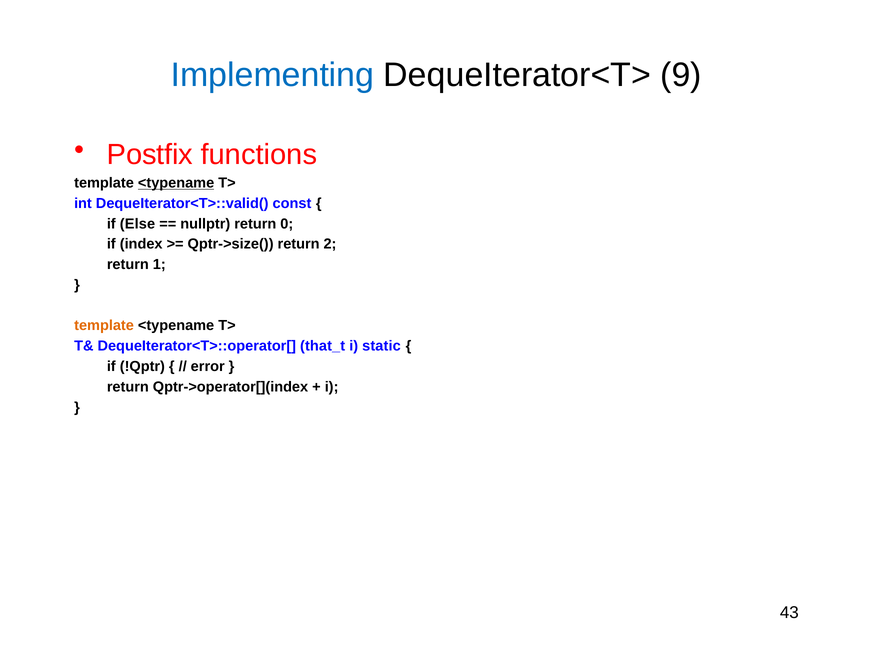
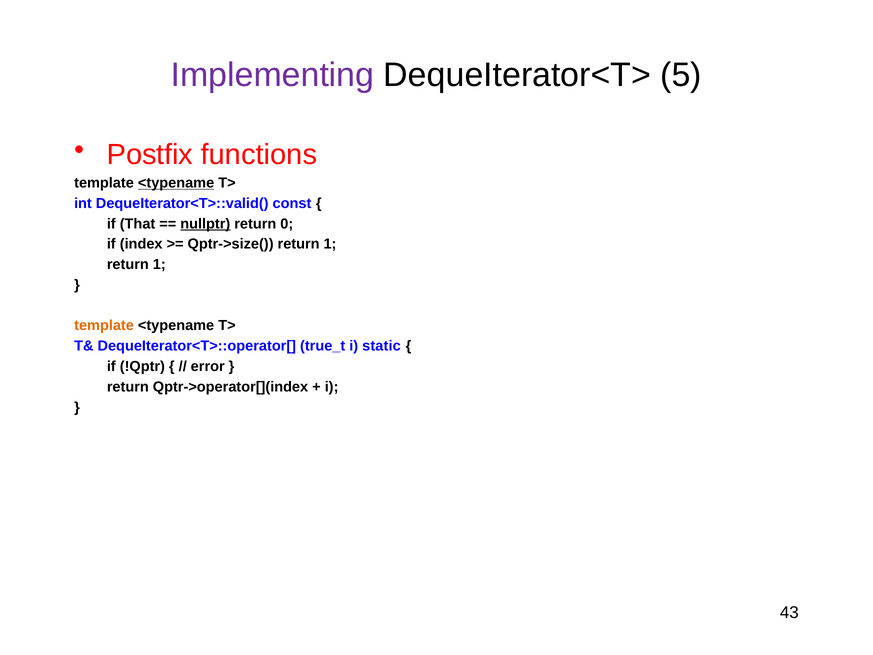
Implementing colour: blue -> purple (273, 75)
9: 9 -> 5 (681, 75)
Else: Else -> That (138, 224)
nullptr underline: none -> present (205, 224)
Qptr->size( return 2: 2 -> 1 (330, 244)
that_t: that_t -> true_t (323, 346)
